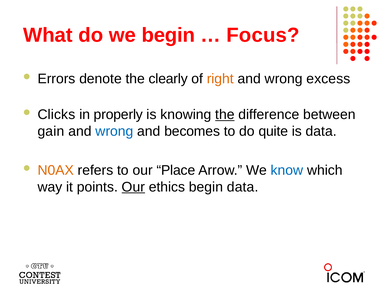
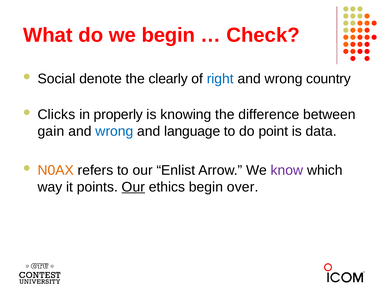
Focus: Focus -> Check (263, 35)
Errors: Errors -> Social (56, 79)
right colour: orange -> blue (220, 79)
excess: excess -> country (329, 79)
the underline: present -> none (225, 115)
becomes: becomes -> language (192, 131)
quite: quite -> point (273, 131)
Place: Place -> Enlist (176, 170)
know colour: blue -> purple (287, 170)
begin data: data -> over (243, 187)
